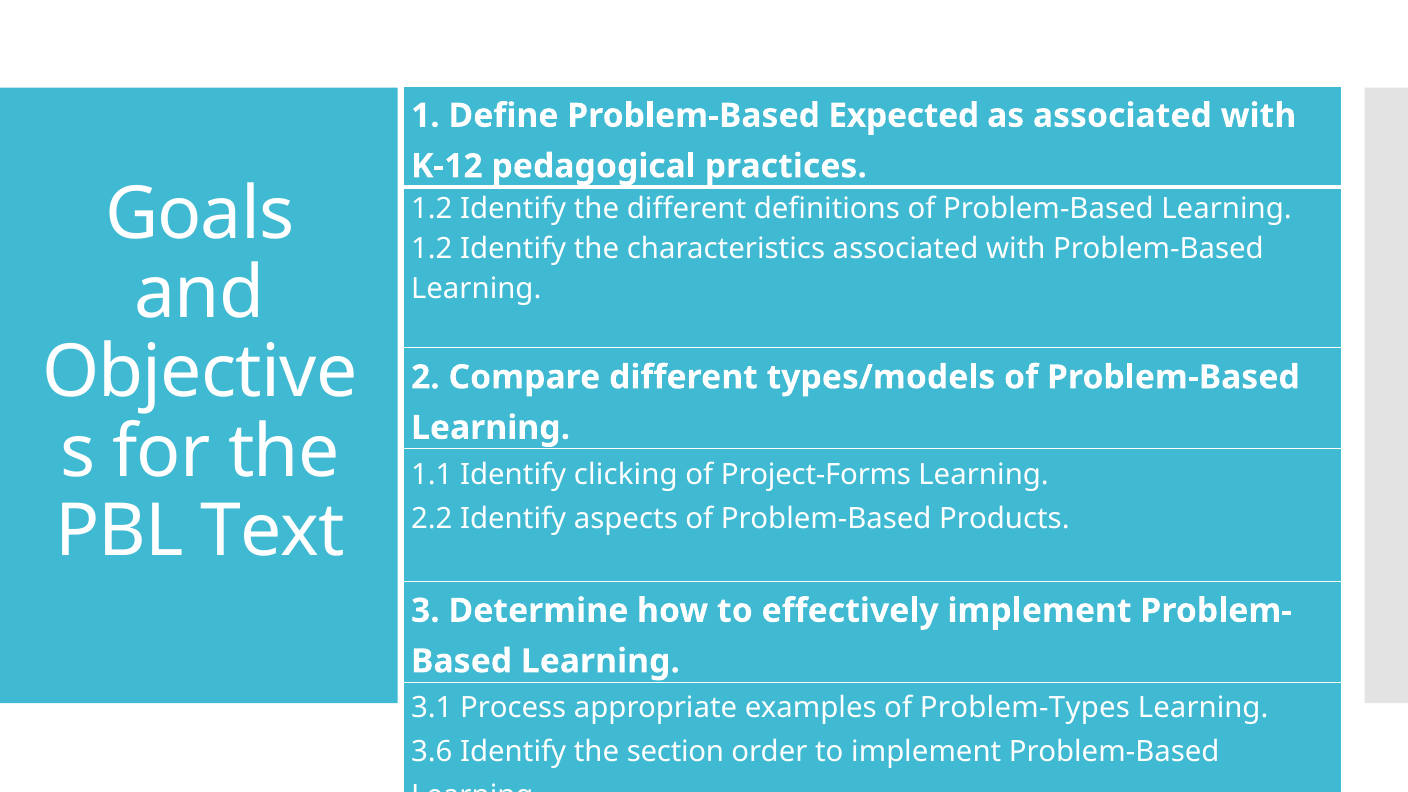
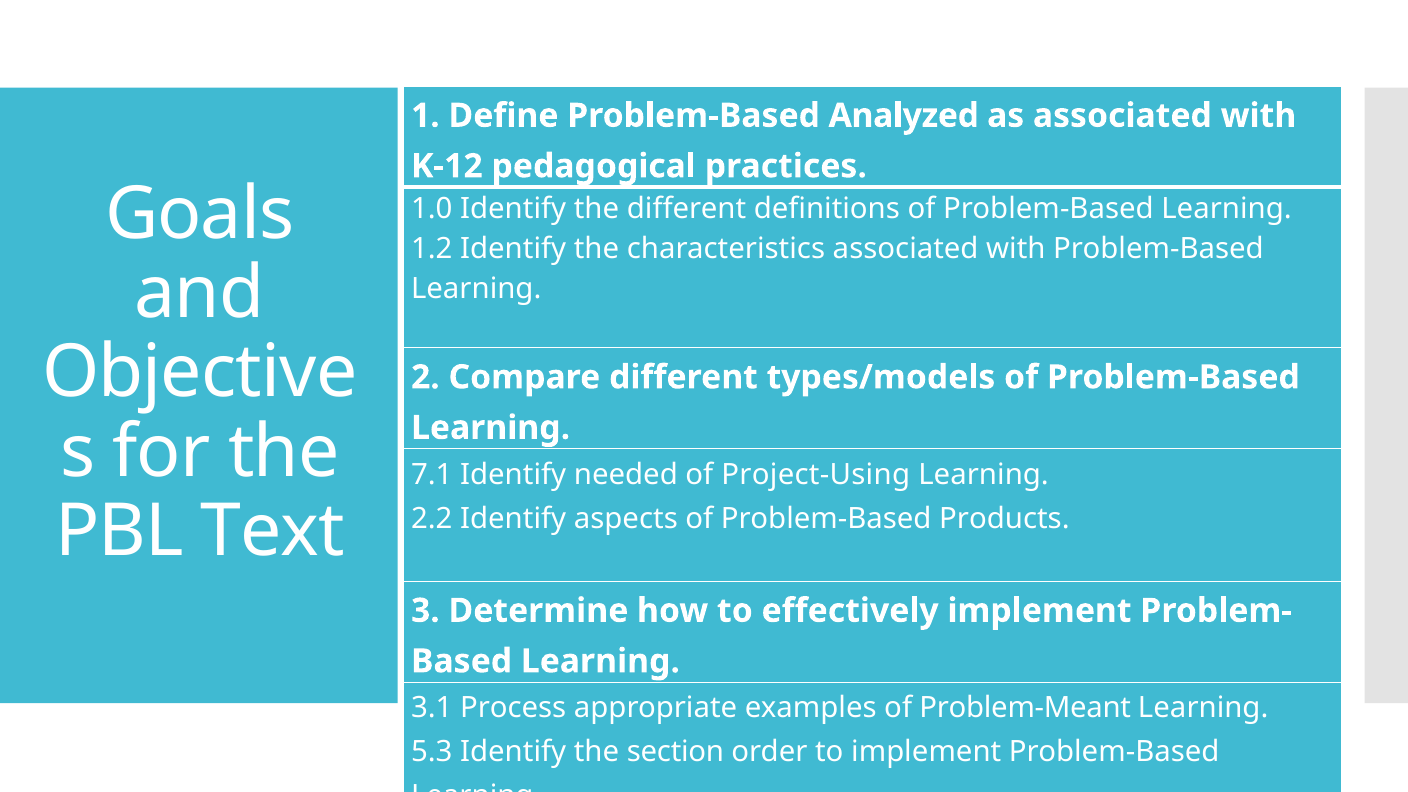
Expected: Expected -> Analyzed (904, 116)
1.2: 1.2 -> 1.0 (432, 209)
1.1: 1.1 -> 7.1 (432, 475)
clicking: clicking -> needed (626, 475)
Project-Forms: Project-Forms -> Project-Using (816, 475)
Problem-Types: Problem-Types -> Problem-Meant (1025, 708)
3.6: 3.6 -> 5.3 (432, 752)
